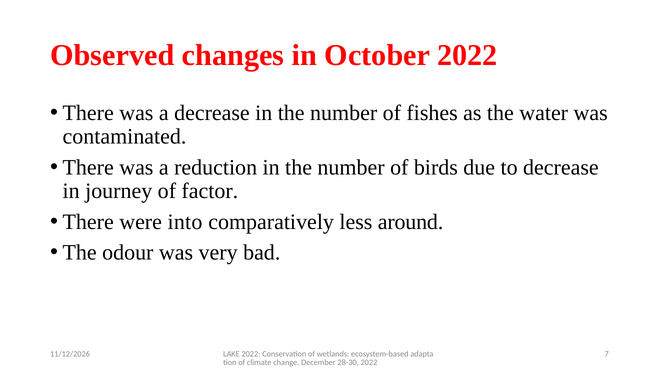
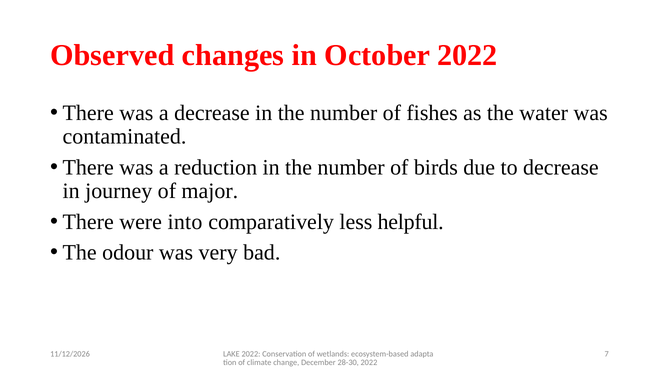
factor: factor -> major (210, 191)
around: around -> helpful (411, 222)
